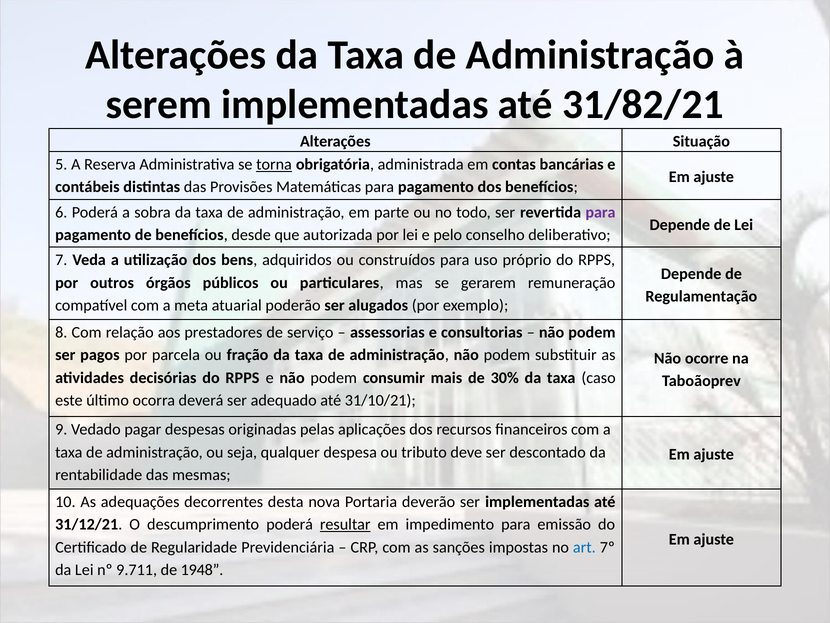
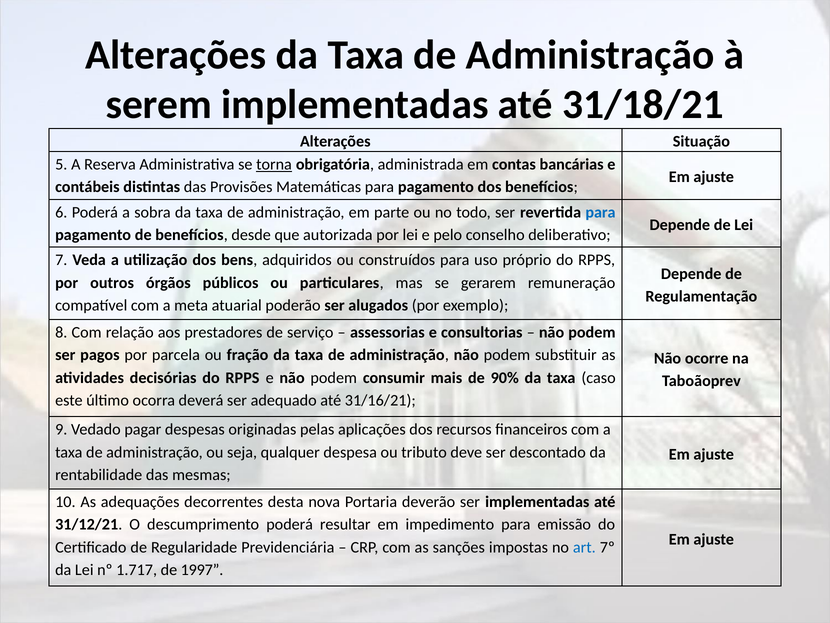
31/82/21: 31/82/21 -> 31/18/21 (643, 105)
para colour: purple -> blue (600, 212)
30%: 30% -> 90% (505, 377)
31/10/21: 31/10/21 -> 31/16/21 (380, 400)
resultar underline: present -> none (345, 524)
9.711: 9.711 -> 1.717 (137, 569)
1948: 1948 -> 1997 (202, 569)
